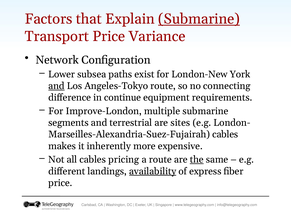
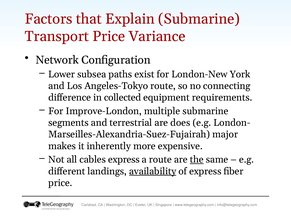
Submarine underline: present -> none (199, 19)
and underline: present -> none (56, 86)
continue: continue -> collected (123, 98)
sites: sites -> does (180, 123)
cables: cables -> major (225, 135)
cables pricing: pricing -> express (124, 160)
